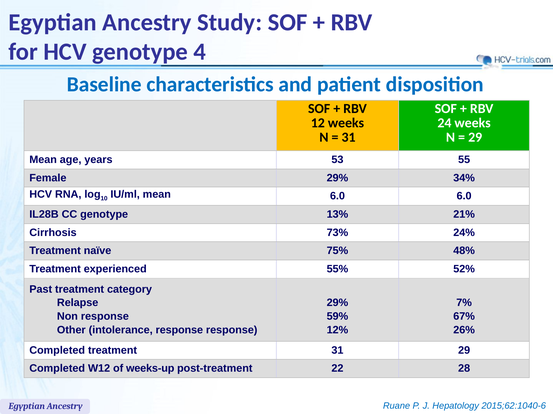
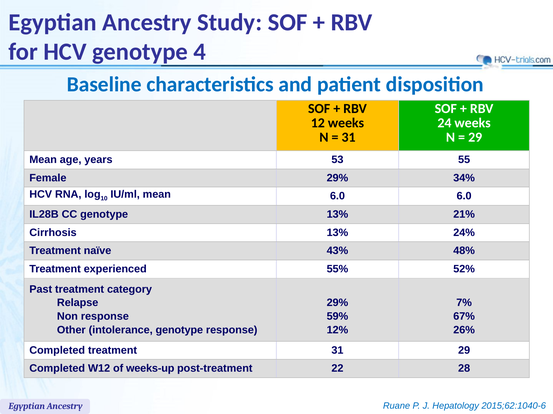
Cirrhosis 73%: 73% -> 13% (337, 233)
75%: 75% -> 43% (337, 251)
intolerance response: response -> genotype (179, 331)
